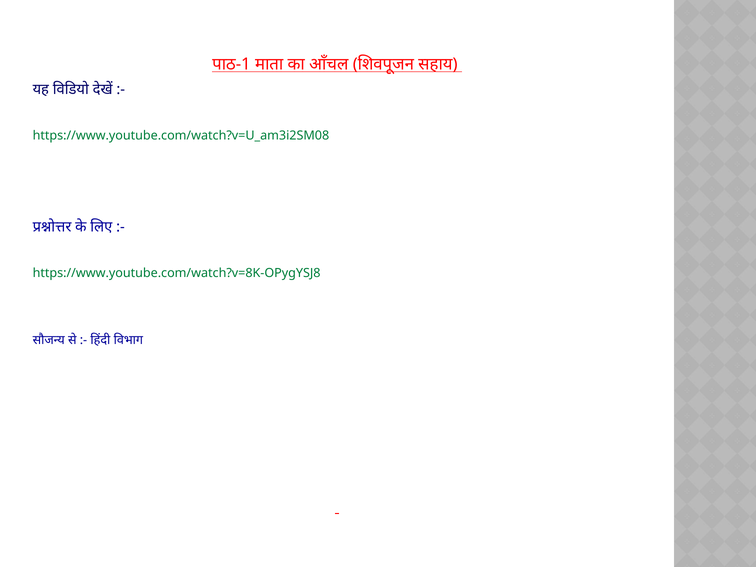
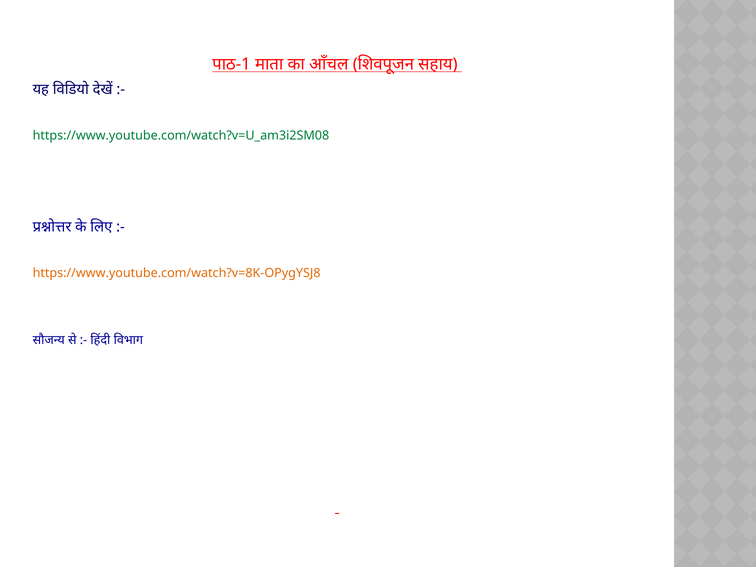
https://www.youtube.com/watch?v=8K-OPygYSJ8 colour: green -> orange (177, 273)
